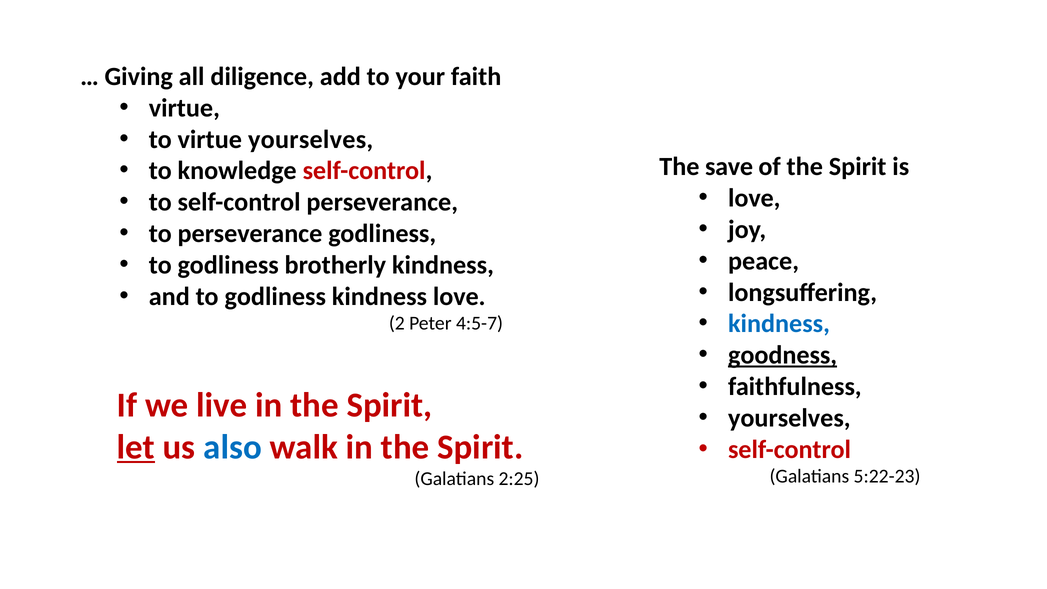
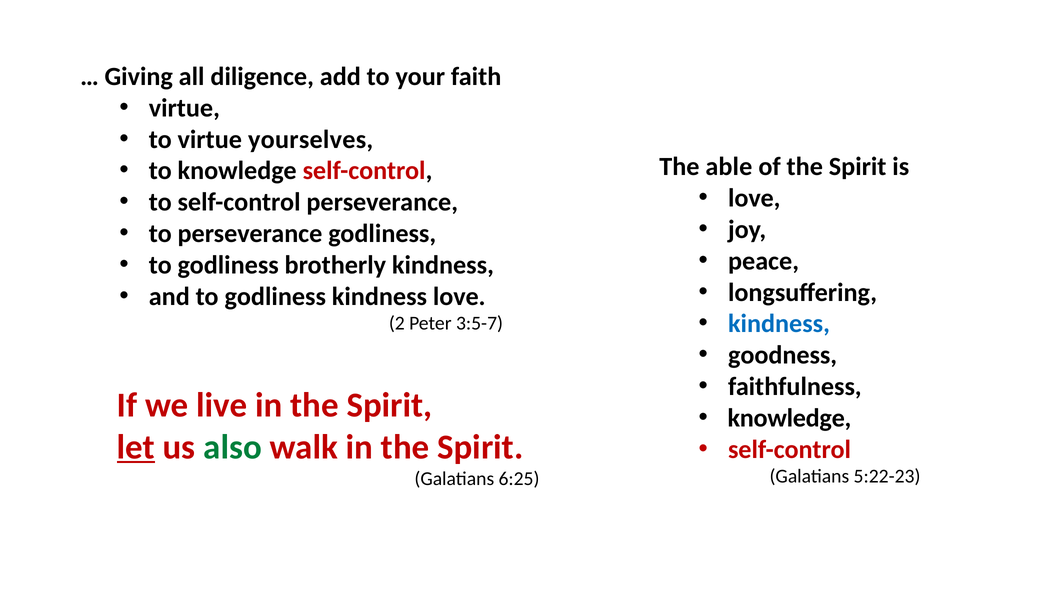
save: save -> able (729, 167)
4:5-7: 4:5-7 -> 3:5-7 (480, 323)
goodness underline: present -> none (783, 355)
yourselves: yourselves -> knowledge (789, 418)
also colour: blue -> green (233, 447)
2:25: 2:25 -> 6:25 (519, 479)
